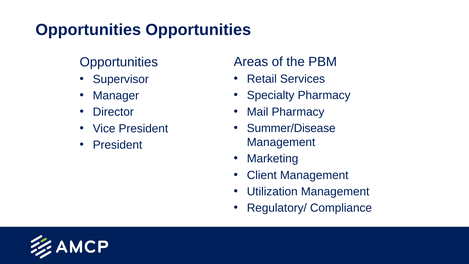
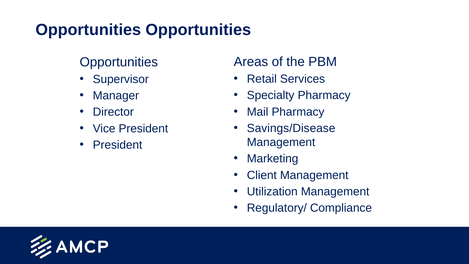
Summer/Disease: Summer/Disease -> Savings/Disease (291, 128)
